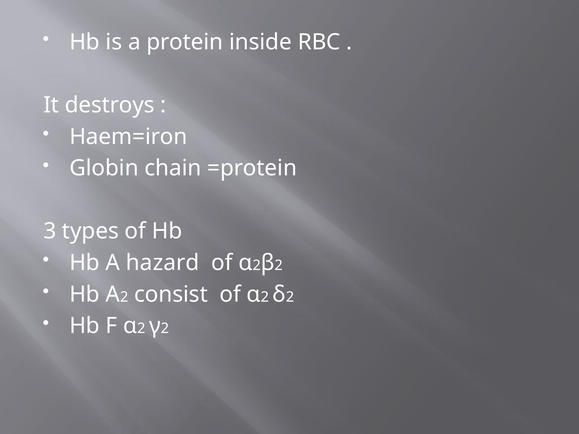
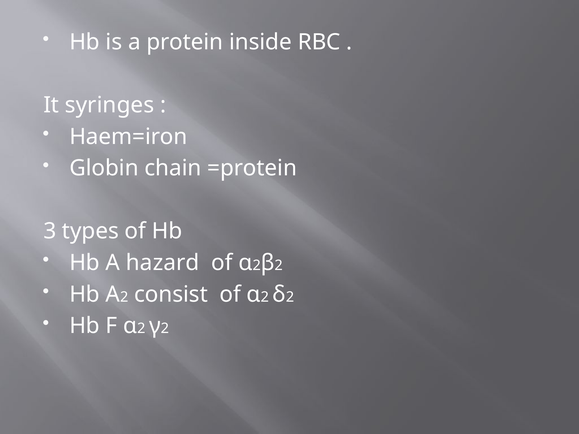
destroys: destroys -> syringes (110, 105)
